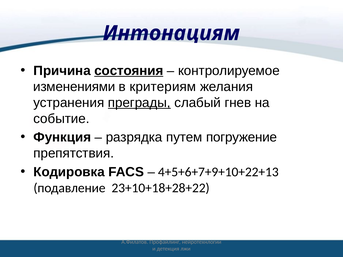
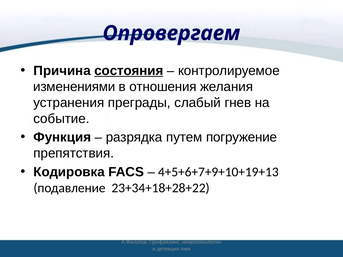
Интонациям: Интонациям -> Опровергаем (171, 33)
критериям: критериям -> отношения (163, 87)
преграды underline: present -> none (139, 103)
4+5+6+7+9+10+22+13: 4+5+6+7+9+10+22+13 -> 4+5+6+7+9+10+19+13 (218, 172)
23+10+18+28+22: 23+10+18+28+22 -> 23+34+18+28+22 (161, 188)
